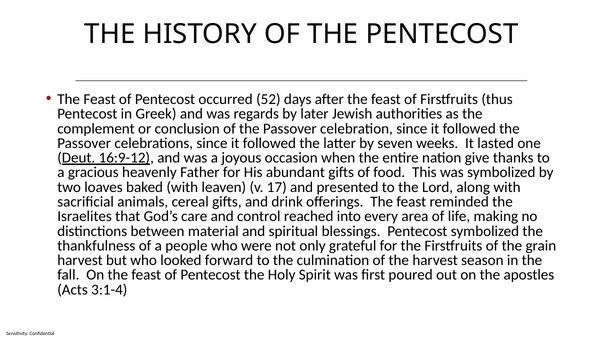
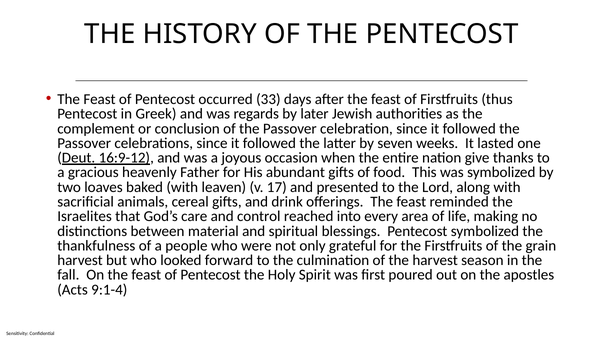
52: 52 -> 33 (268, 99)
3:1-4: 3:1-4 -> 9:1-4 (109, 290)
